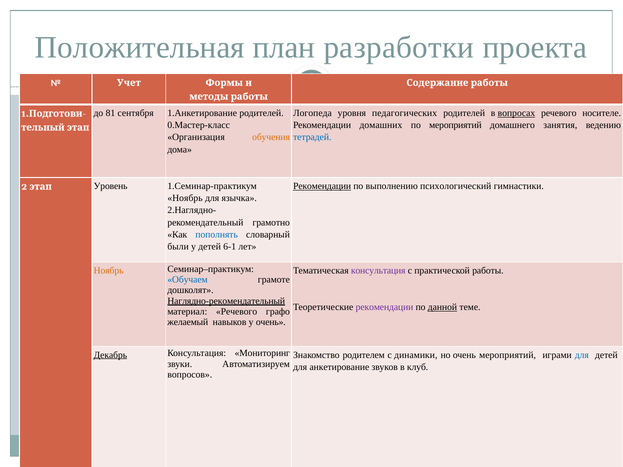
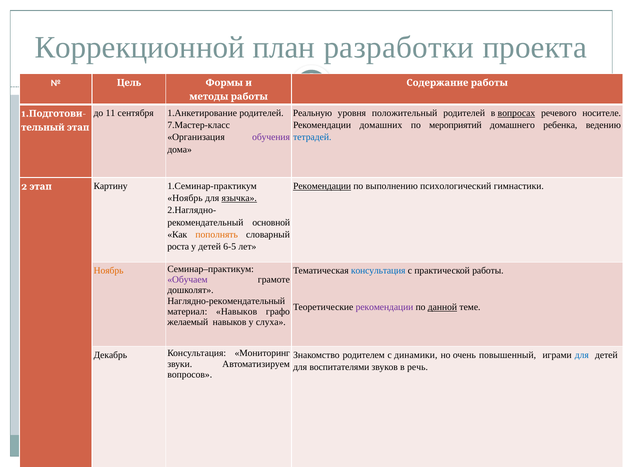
Положительная: Положительная -> Коррекционной (140, 48)
Учет: Учет -> Цель (129, 83)
81: 81 -> 11 (110, 113)
Логопеда: Логопеда -> Реальную (313, 113)
педагогических: педагогических -> положительный (405, 113)
0.Мастер-класс: 0.Мастер-класс -> 7.Мастер-класс (199, 125)
занятия: занятия -> ребенка (560, 125)
обучения colour: orange -> purple (271, 137)
Уровень: Уровень -> Картину (111, 186)
язычка underline: none -> present (239, 198)
грамотно: грамотно -> основной (271, 223)
пополнять colour: blue -> orange (217, 235)
были: были -> роста (178, 247)
6-1: 6-1 -> 6-5 (230, 247)
консультация colour: purple -> blue (378, 271)
Обучаем colour: blue -> purple (187, 280)
Наглядно-рекомендательный underline: present -> none (226, 301)
материал Речевого: Речевого -> Навыков (237, 312)
у очень: очень -> слуха (271, 322)
Декабрь underline: present -> none (110, 355)
очень мероприятий: мероприятий -> повышенный (508, 355)
анкетирование: анкетирование -> воспитателями (339, 367)
клуб: клуб -> речь (418, 367)
